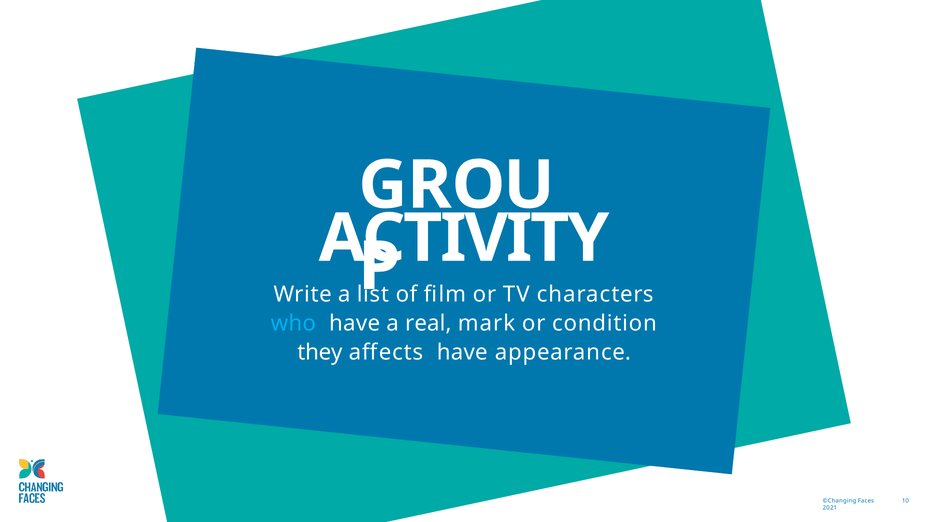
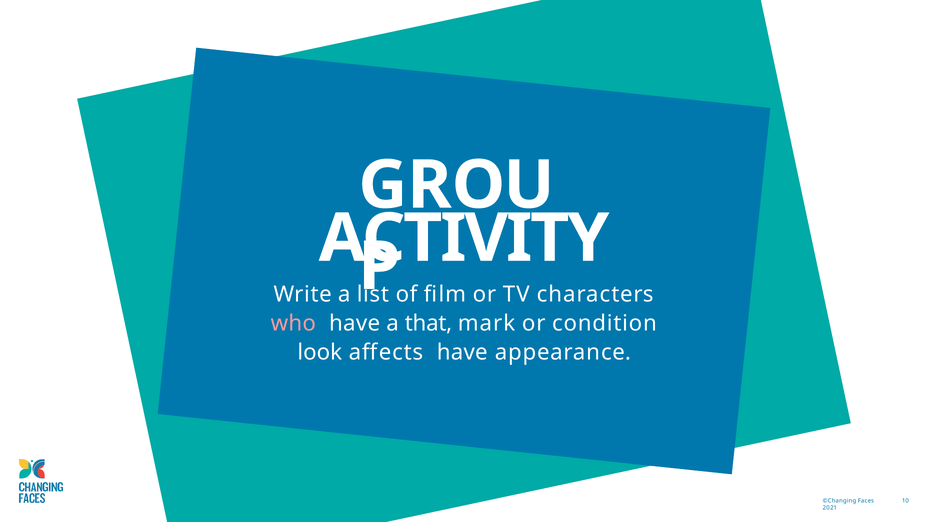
who colour: light blue -> pink (293, 323)
real: real -> that (428, 323)
they: they -> look (320, 352)
